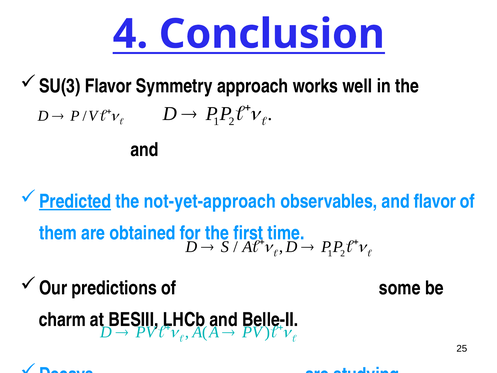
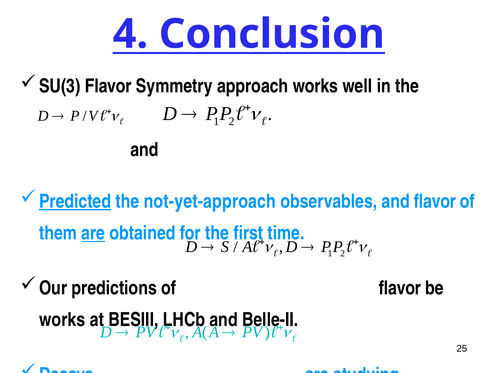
are underline: none -> present (93, 233)
of some: some -> flavor (400, 288)
charm: charm -> works (62, 320)
